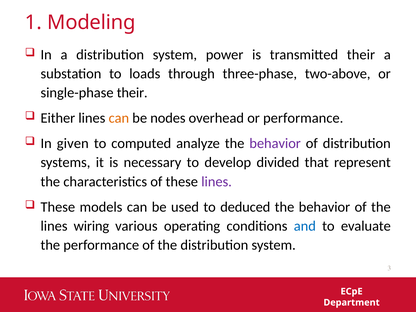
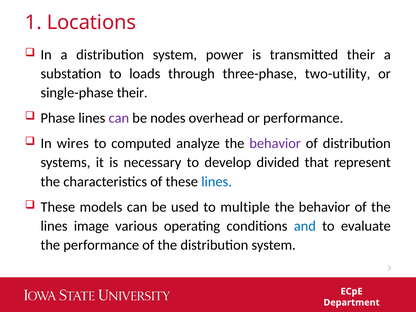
Modeling: Modeling -> Locations (91, 23)
two-above: two-above -> two-utility (338, 74)
Either: Either -> Phase (58, 118)
can colour: orange -> purple (119, 118)
given: given -> wires (73, 144)
lines colour: purple -> blue (217, 182)
deduced: deduced -> multiple (245, 207)
wiring: wiring -> image (91, 226)
